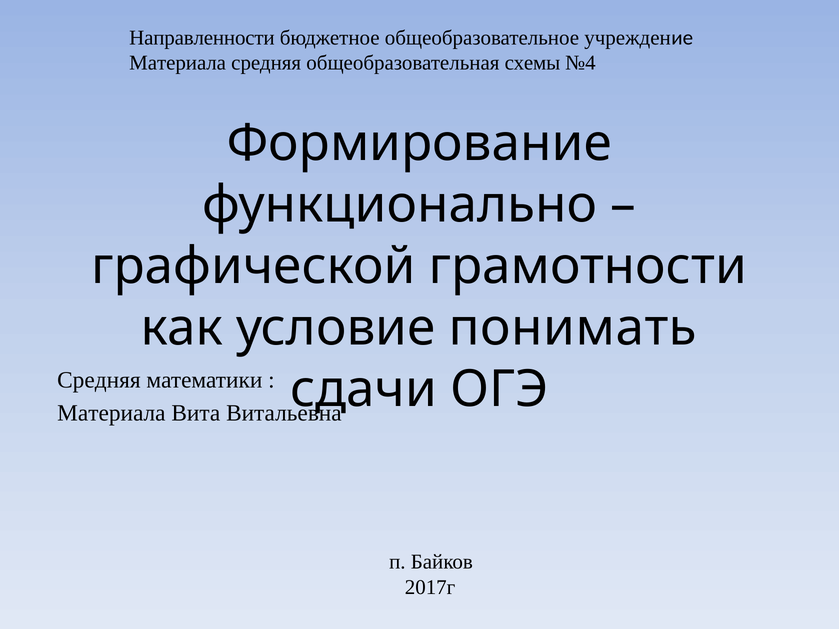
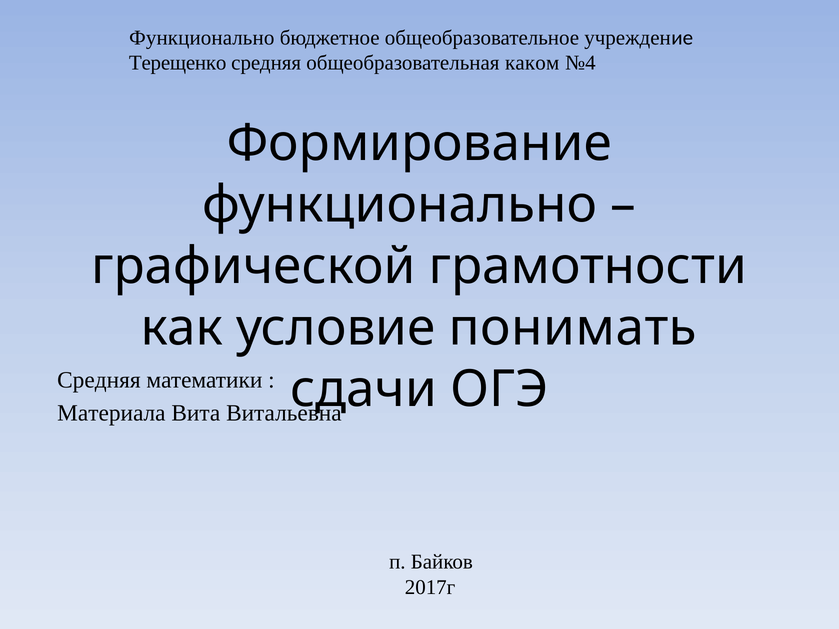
Направленности: Направленности -> Функционально (202, 38)
Материала: Материала -> Терещенко (178, 63)
схемы: схемы -> каком (532, 63)
